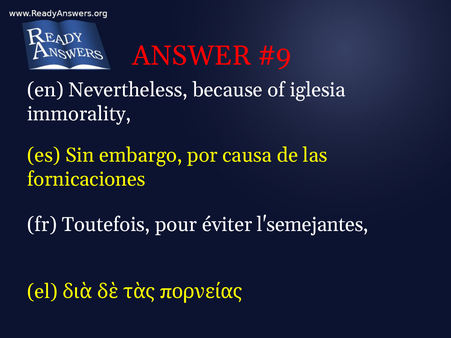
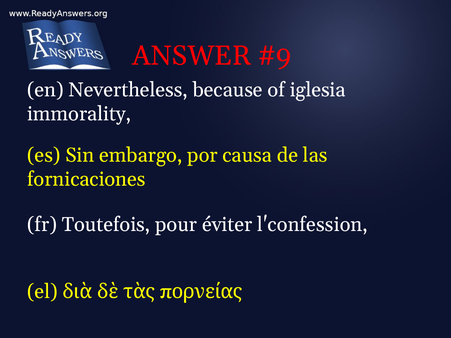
l'semejantes: l'semejantes -> l'confession (313, 225)
